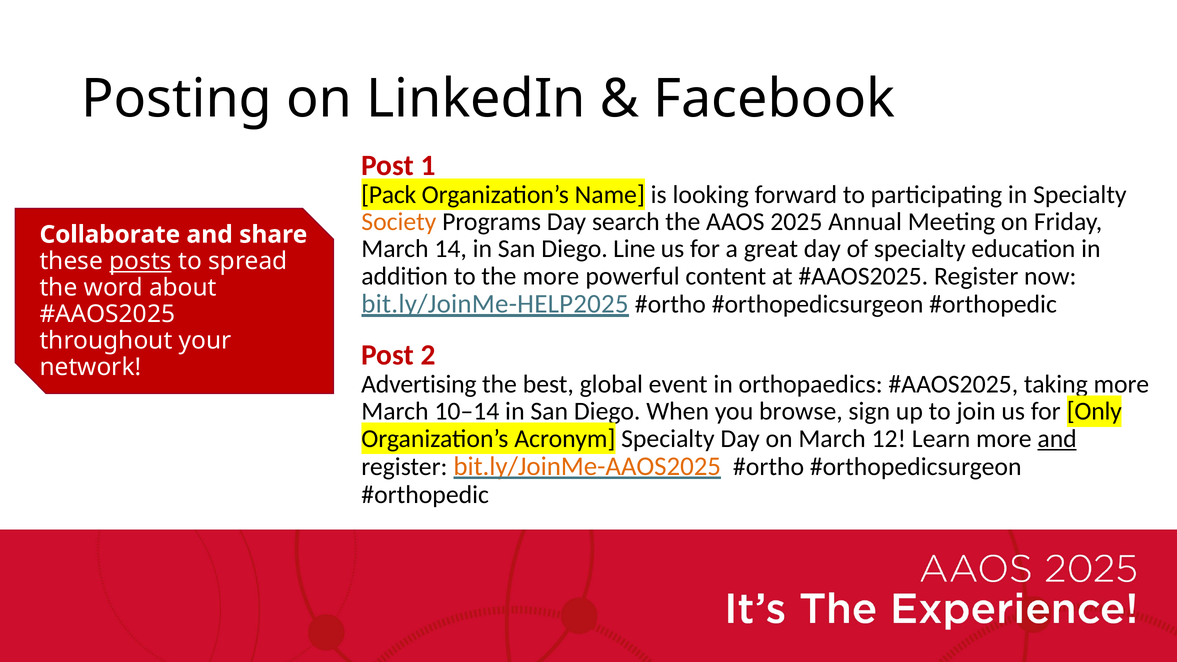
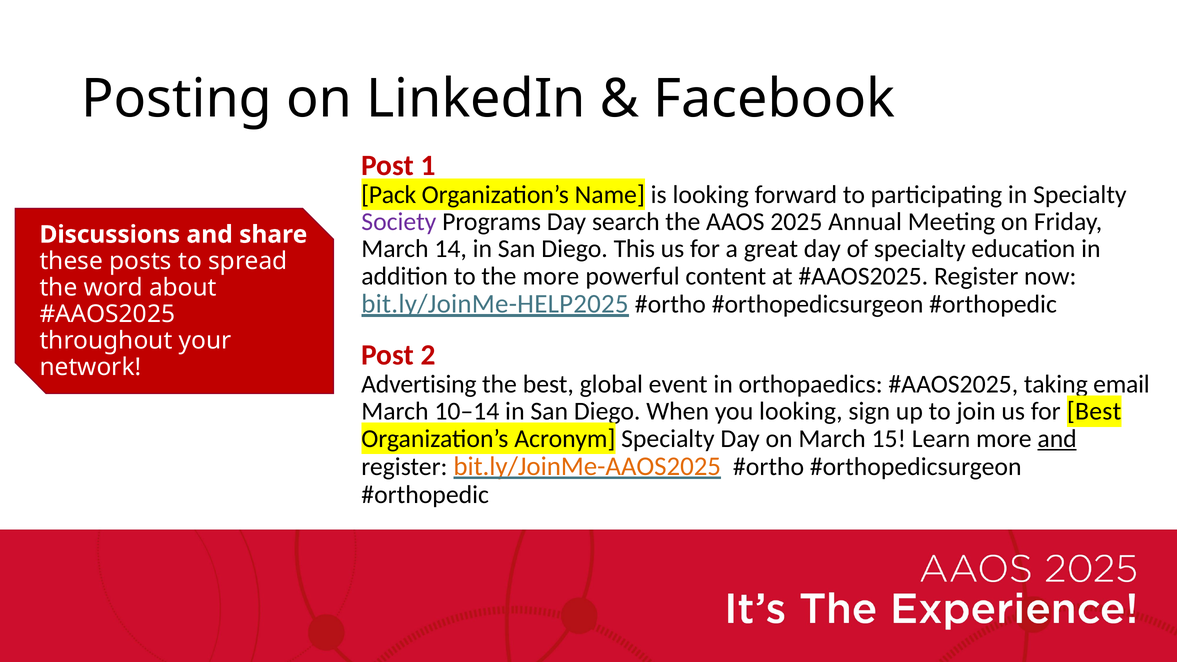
Society colour: orange -> purple (399, 222)
Collaborate: Collaborate -> Discussions (110, 235)
Line: Line -> This (634, 249)
posts underline: present -> none (141, 261)
taking more: more -> email (1121, 384)
you browse: browse -> looking (801, 411)
for Only: Only -> Best (1094, 411)
12: 12 -> 15 (889, 439)
